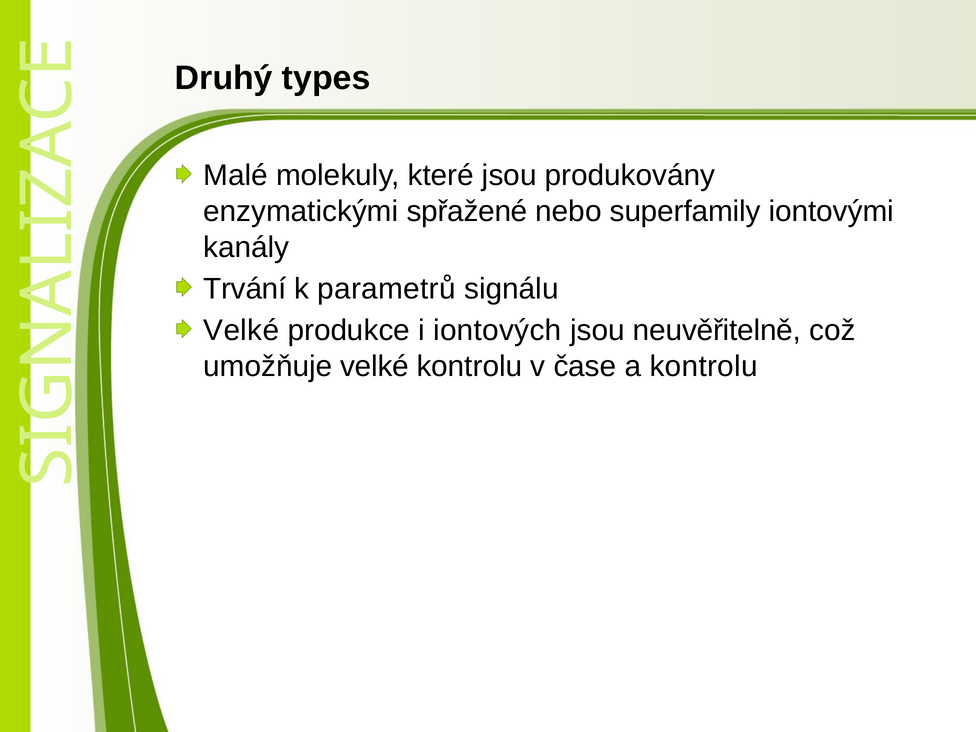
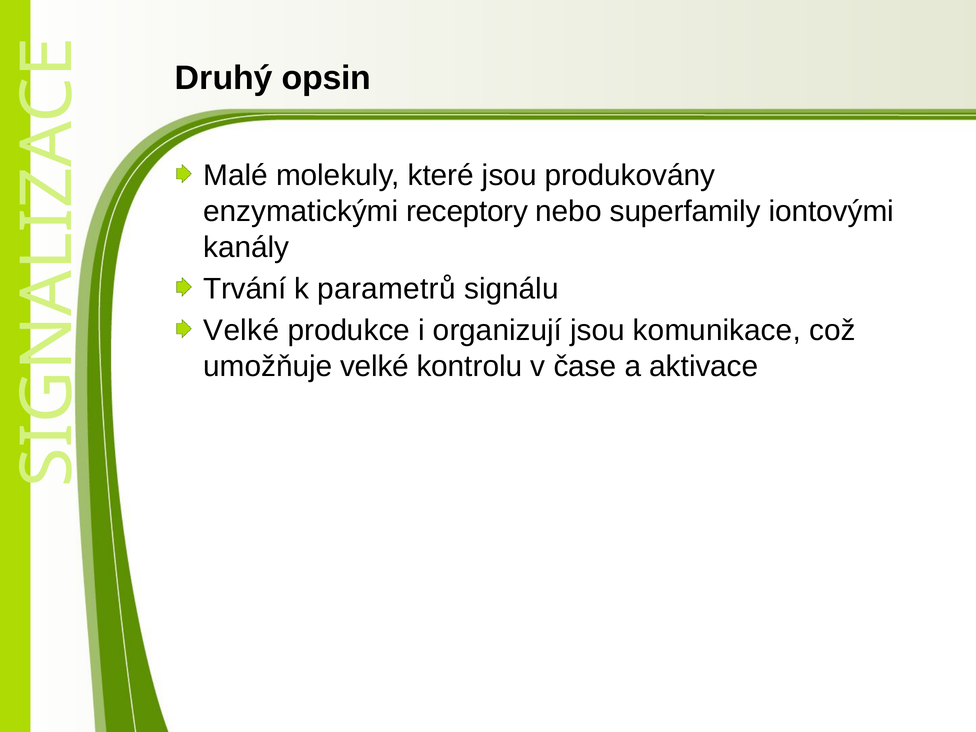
types: types -> opsin (326, 78)
spřažené: spřažené -> receptory (467, 211)
iontových: iontových -> organizují (497, 331)
neuvěřitelně: neuvěřitelně -> komunikace (717, 331)
a kontrolu: kontrolu -> aktivace (704, 366)
